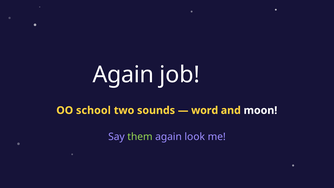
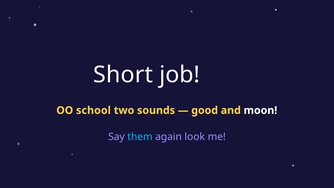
Again: Again -> Short (123, 75)
word: word -> good (205, 110)
them colour: light green -> light blue (140, 137)
